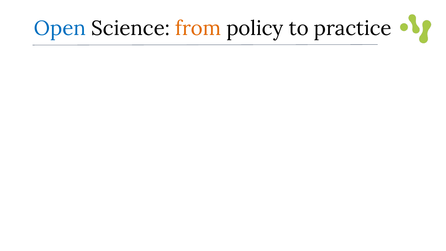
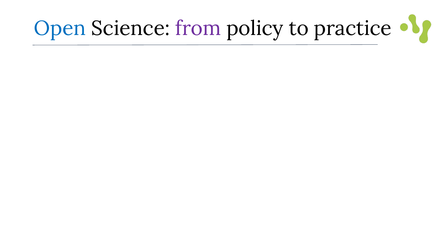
from colour: orange -> purple (198, 28)
